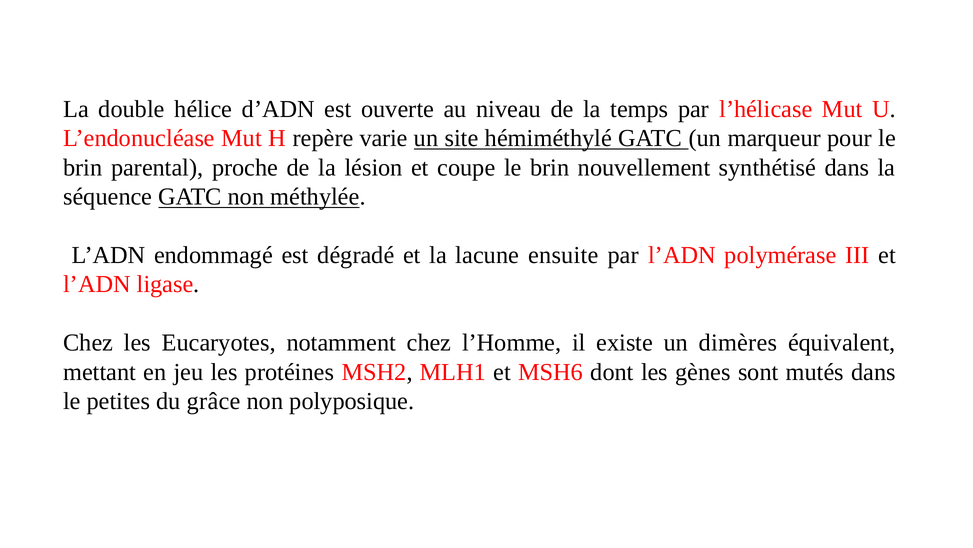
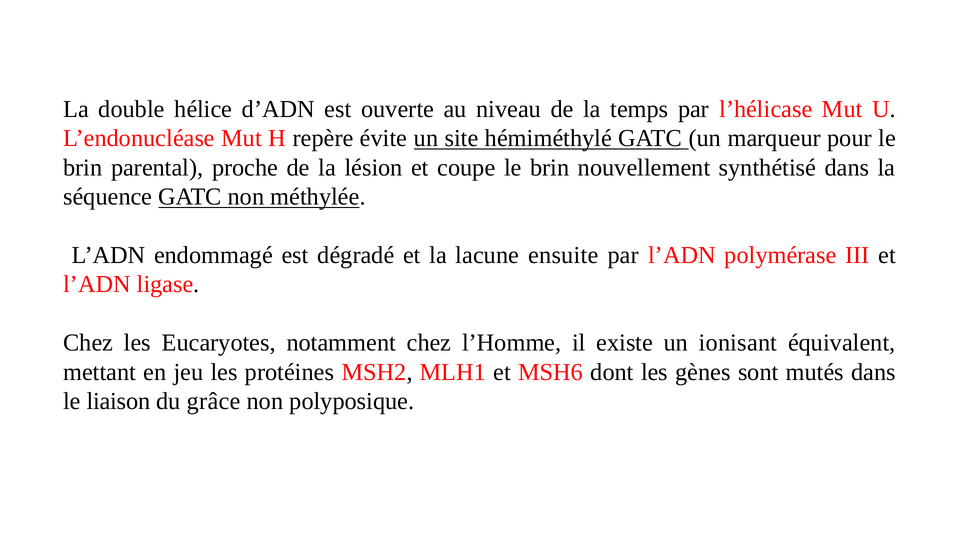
varie: varie -> évite (384, 138)
dimères: dimères -> ionisant (738, 342)
petites: petites -> liaison (119, 401)
